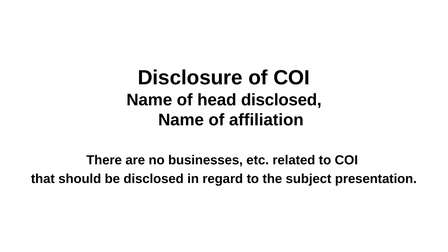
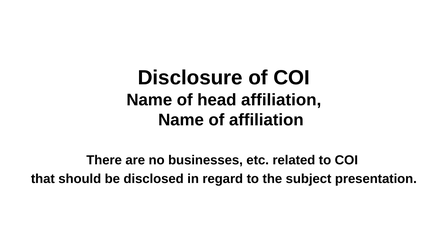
head disclosed: disclosed -> affiliation (281, 100)
